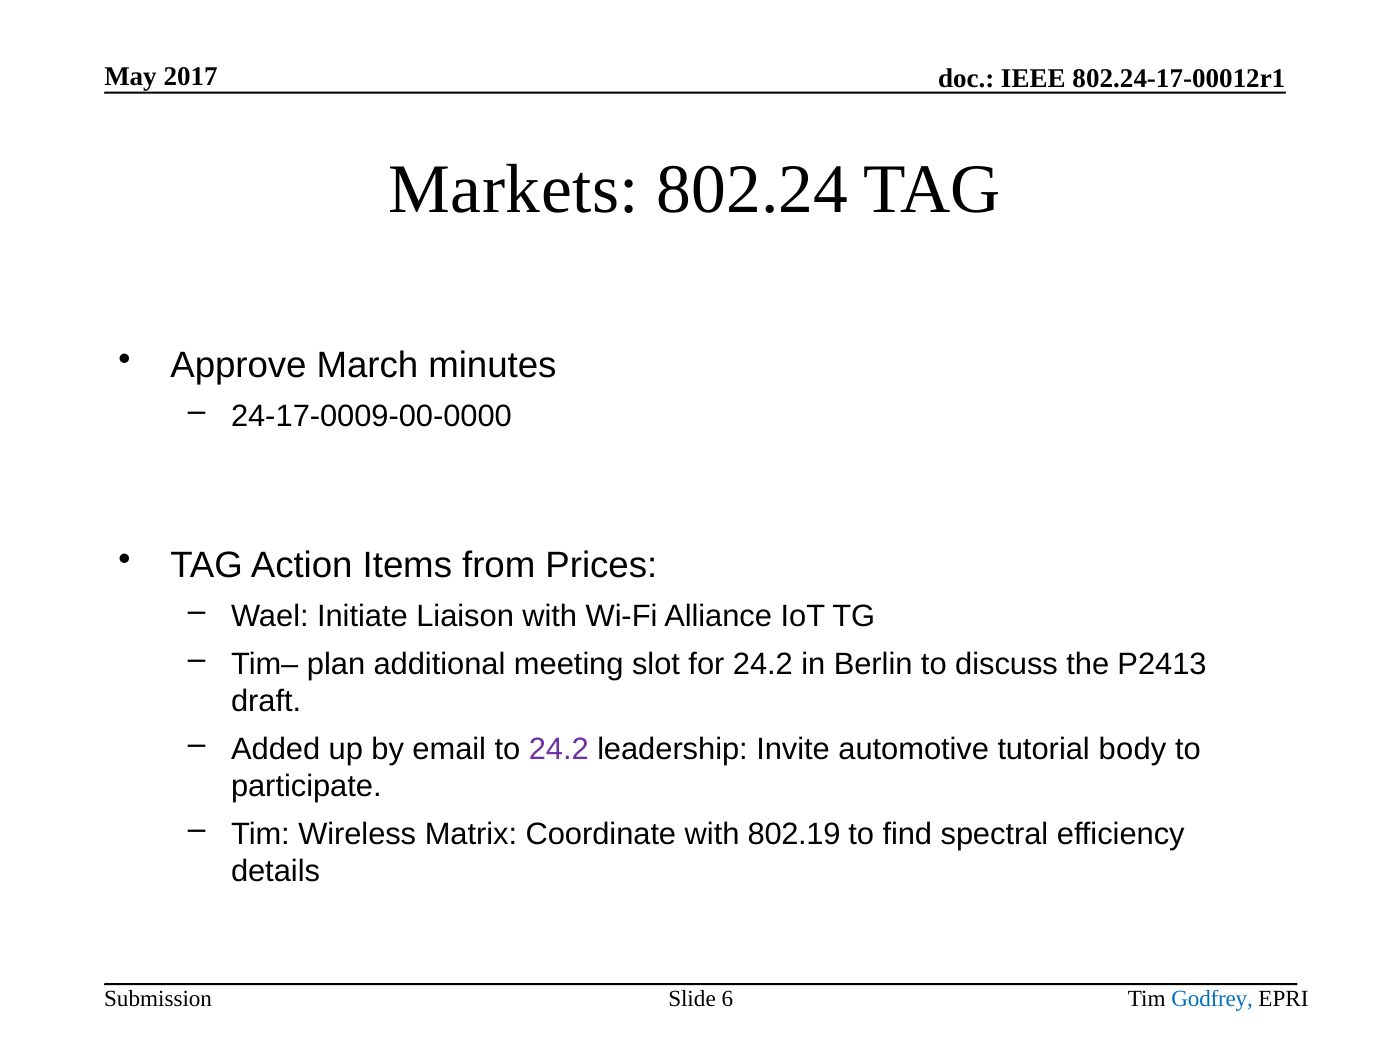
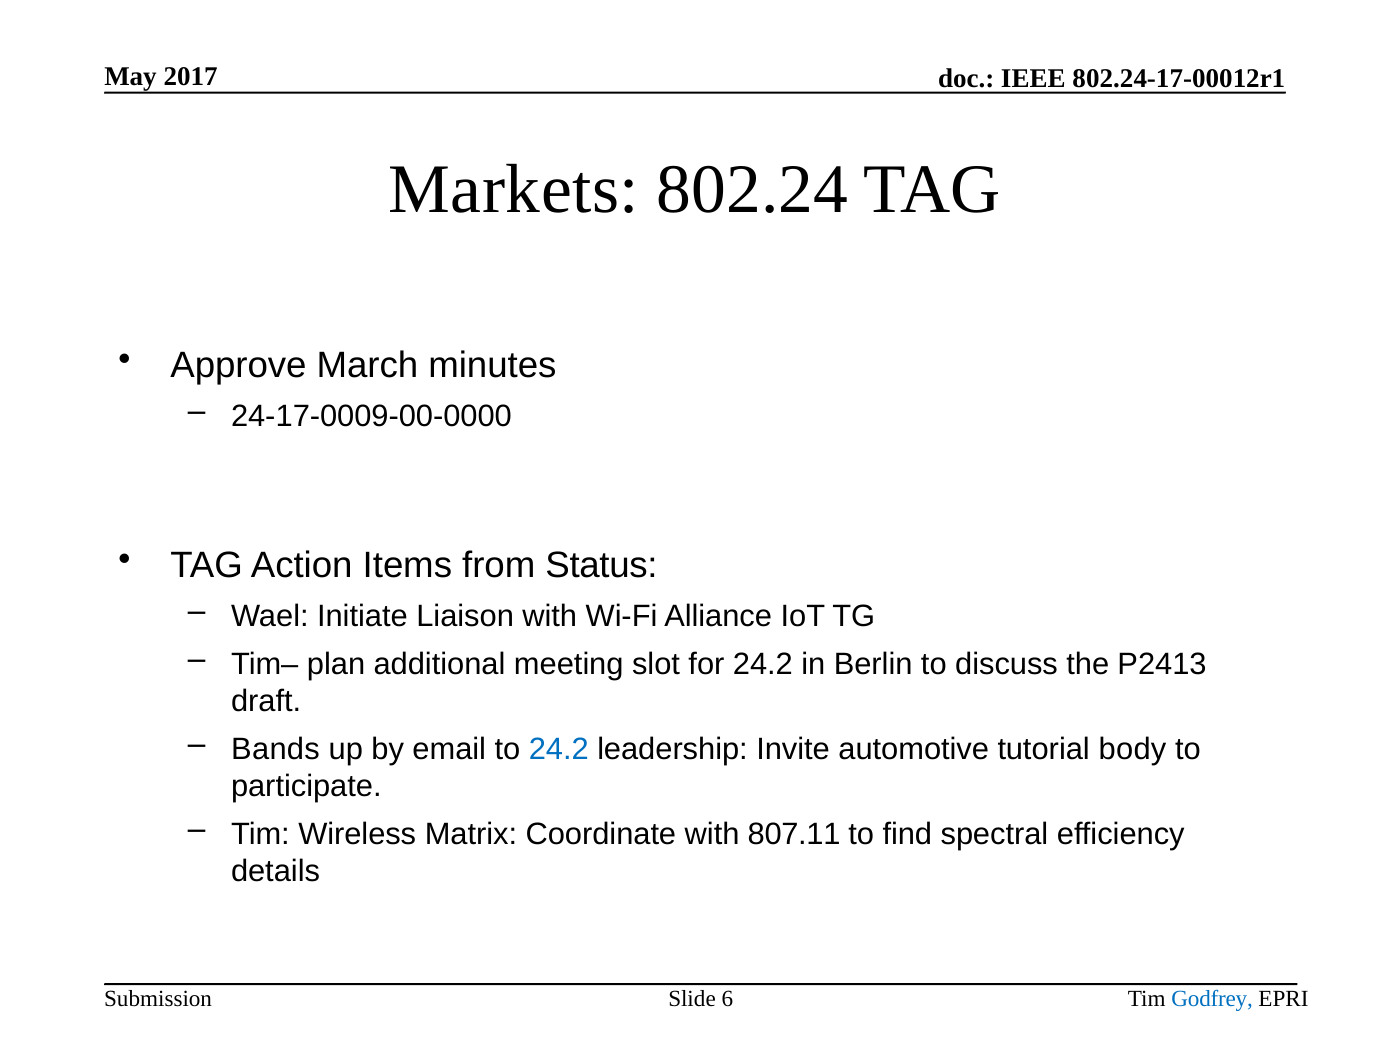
Prices: Prices -> Status (602, 566)
Added: Added -> Bands (276, 750)
24.2 colour: purple -> blue (559, 750)
802.19: 802.19 -> 807.11 (794, 835)
